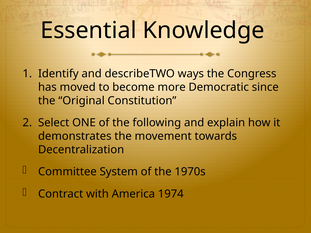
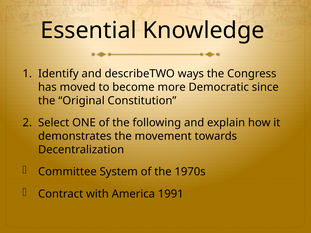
1974: 1974 -> 1991 (171, 194)
